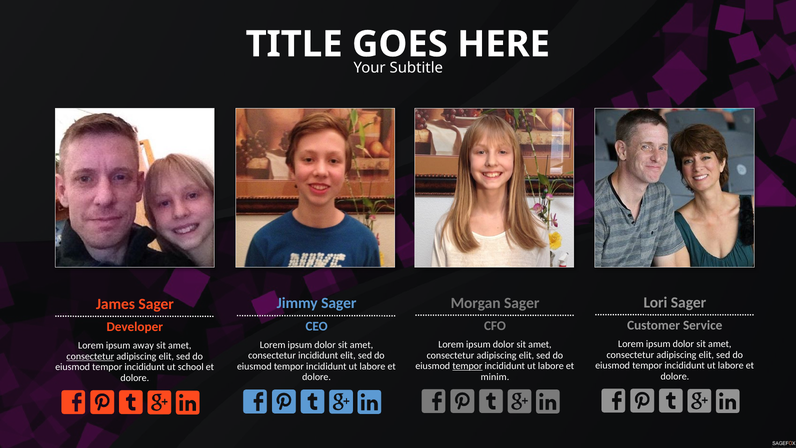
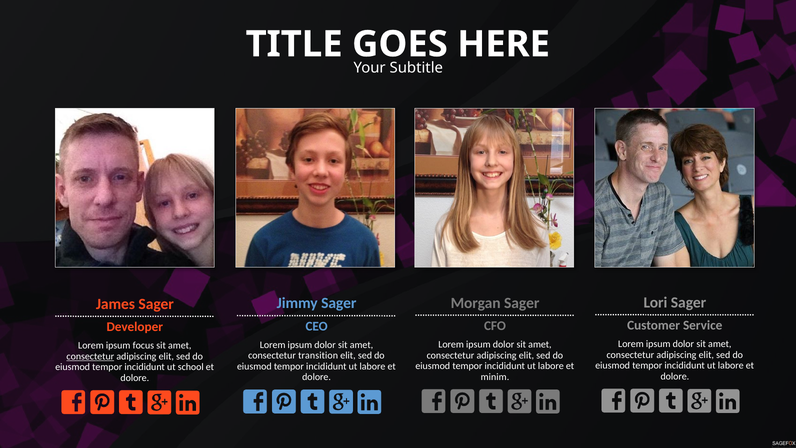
away: away -> focus (143, 345)
consectetur incididunt: incididunt -> transition (318, 355)
tempor underline: present -> none (467, 366)
